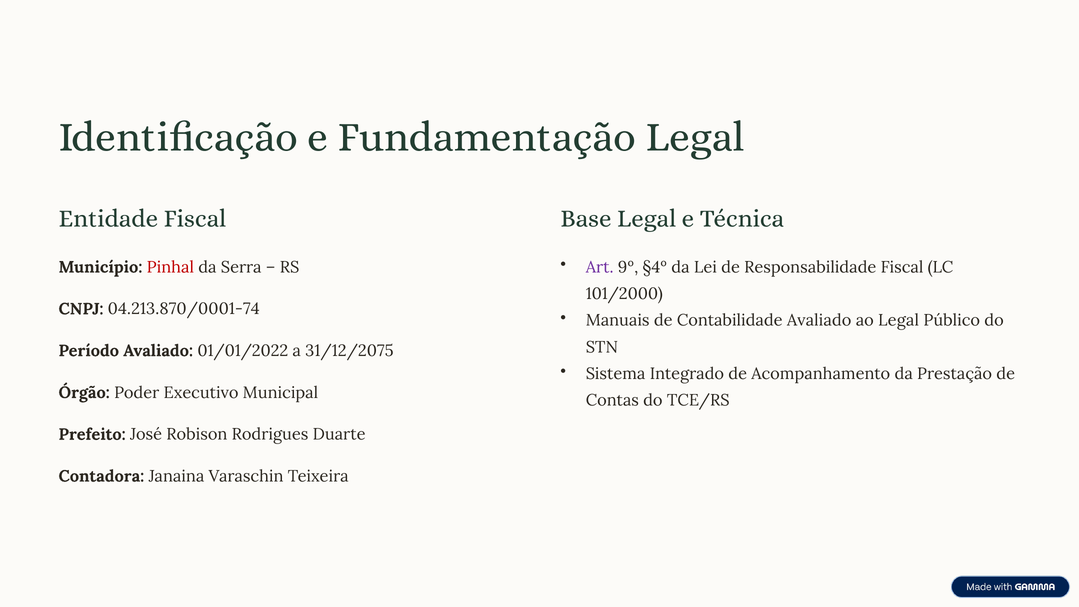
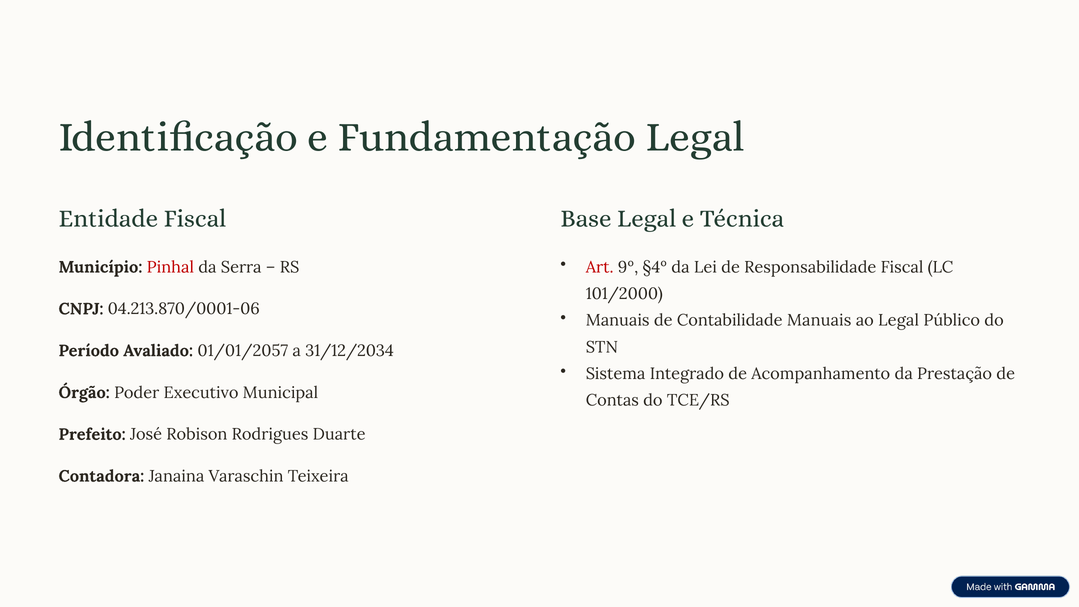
Art colour: purple -> red (600, 267)
04.213.870/0001-74: 04.213.870/0001-74 -> 04.213.870/0001-06 (184, 309)
Contabilidade Avaliado: Avaliado -> Manuais (819, 320)
01/01/2022: 01/01/2022 -> 01/01/2057 (243, 351)
31/12/2075: 31/12/2075 -> 31/12/2034 (349, 351)
